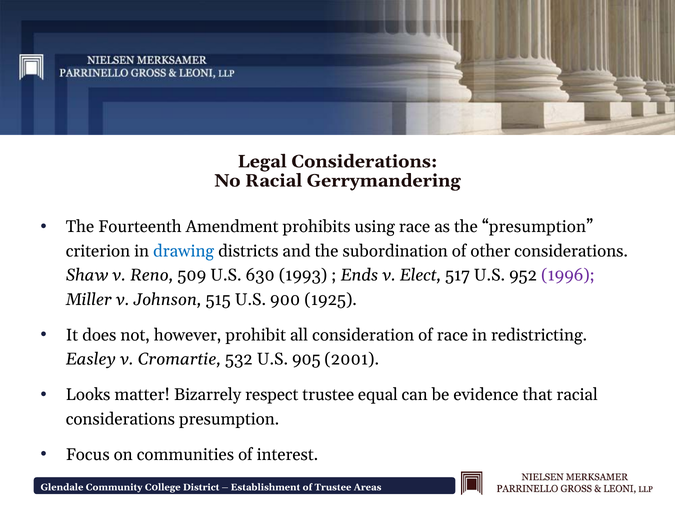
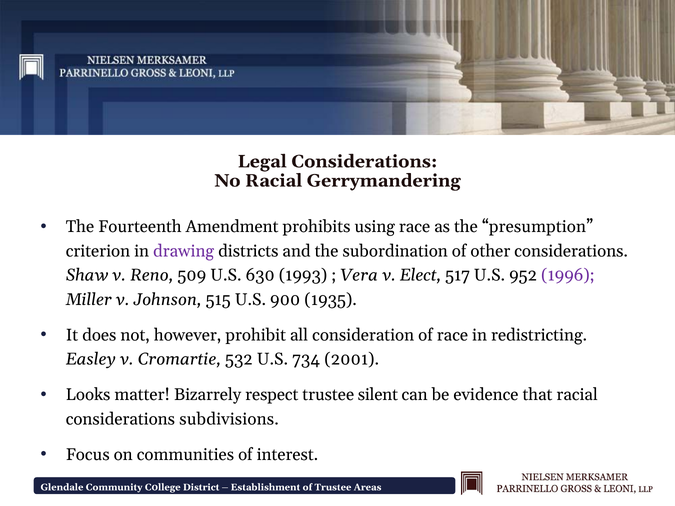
drawing colour: blue -> purple (184, 251)
Ends: Ends -> Vera (359, 275)
1925: 1925 -> 1935 (331, 300)
905: 905 -> 734 (306, 360)
equal: equal -> silent (378, 395)
considerations presumption: presumption -> subdivisions (229, 419)
